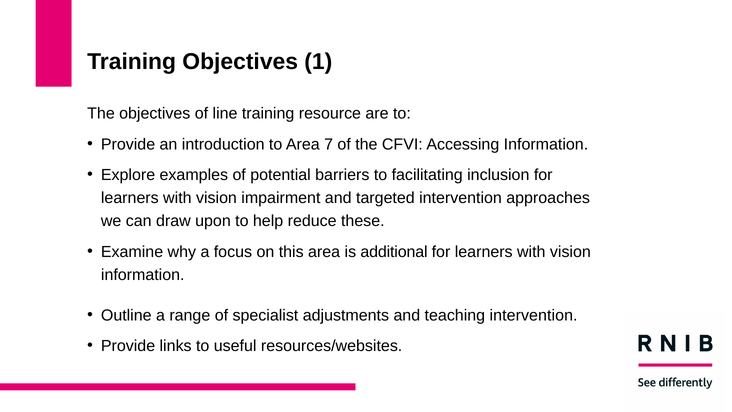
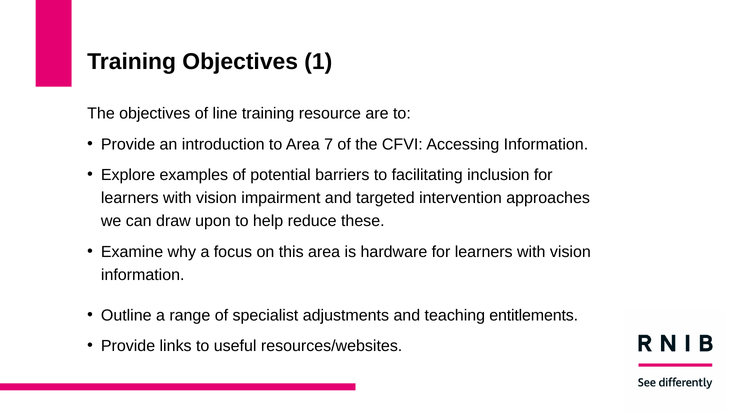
additional: additional -> hardware (394, 252)
teaching intervention: intervention -> entitlements (534, 315)
